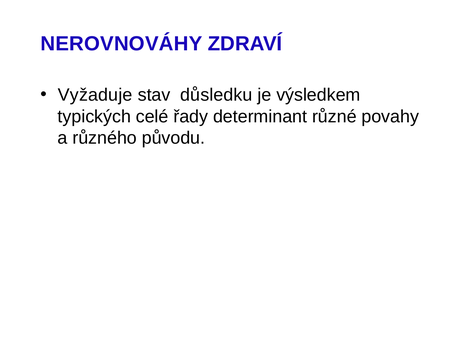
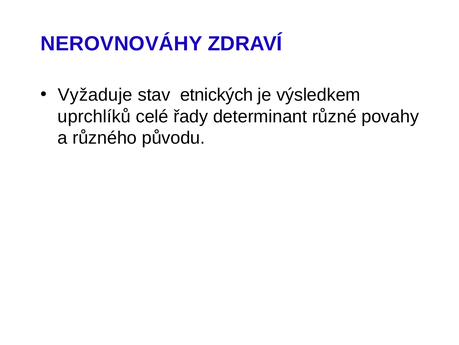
důsledku: důsledku -> etnických (217, 95)
typických: typických -> uprchlíků (94, 116)
